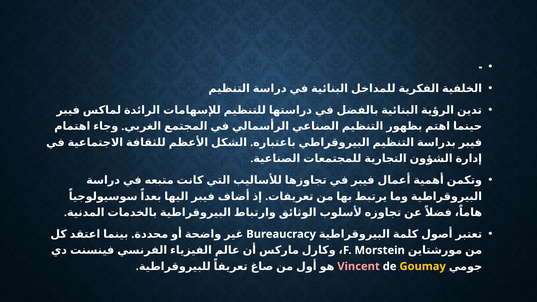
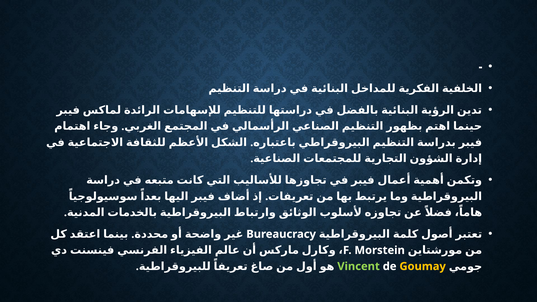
Vincent colour: pink -> light green (359, 266)
